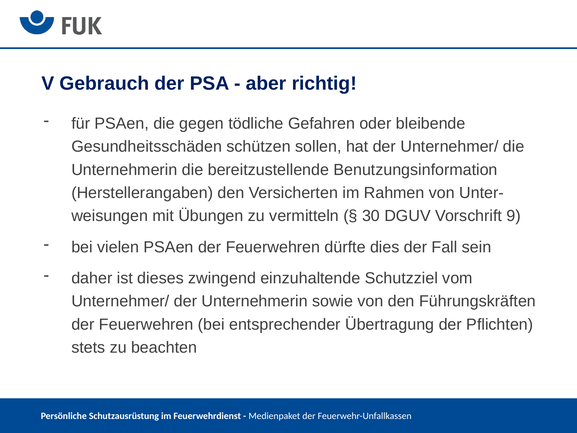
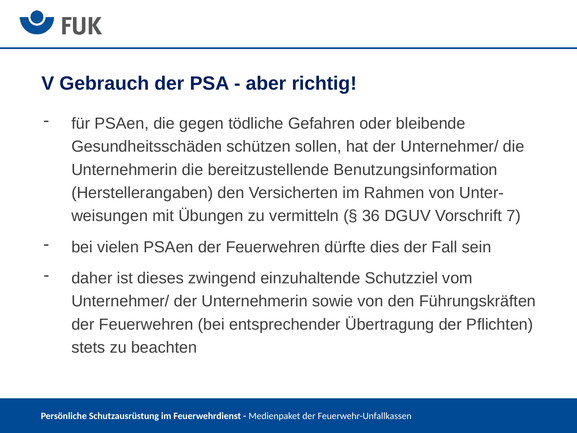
30: 30 -> 36 (371, 216)
9: 9 -> 7 (514, 216)
